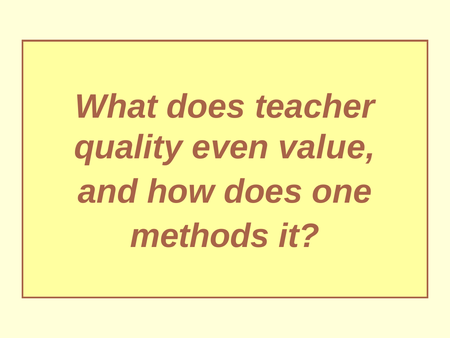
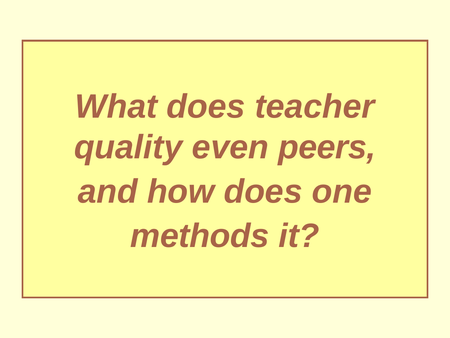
value: value -> peers (327, 147)
